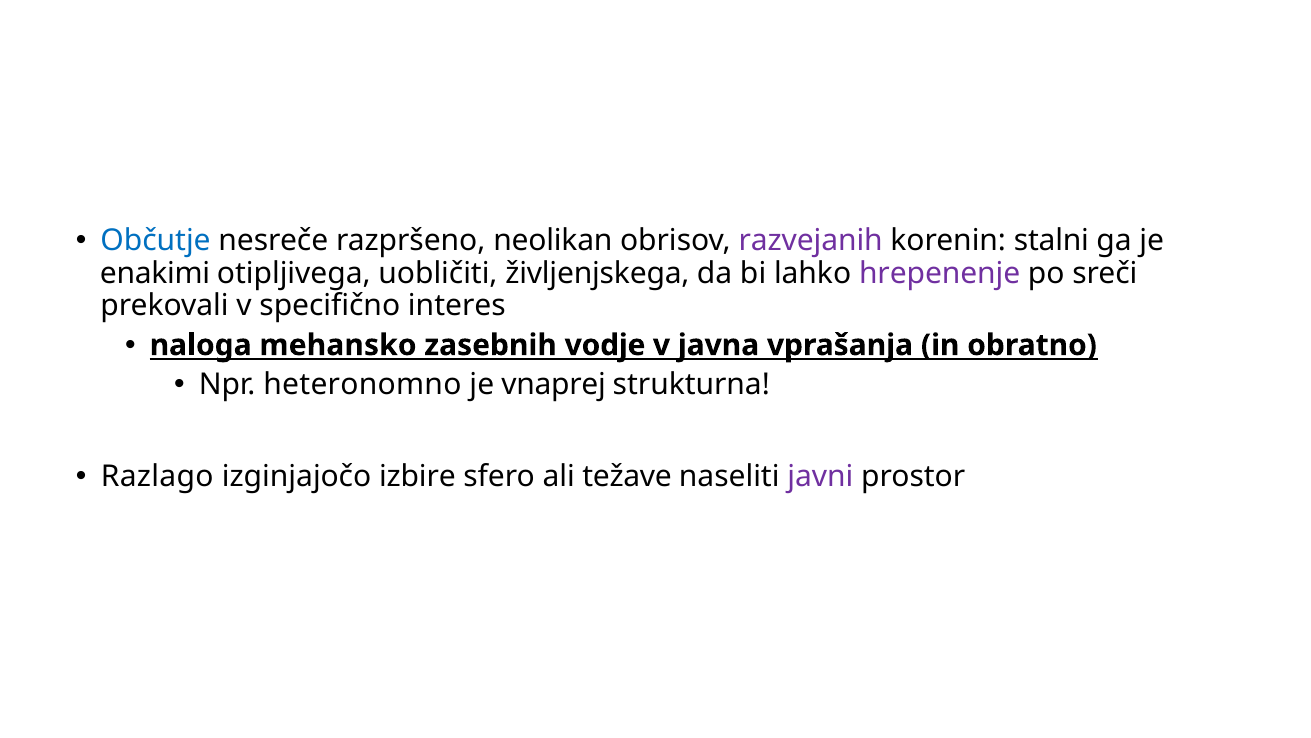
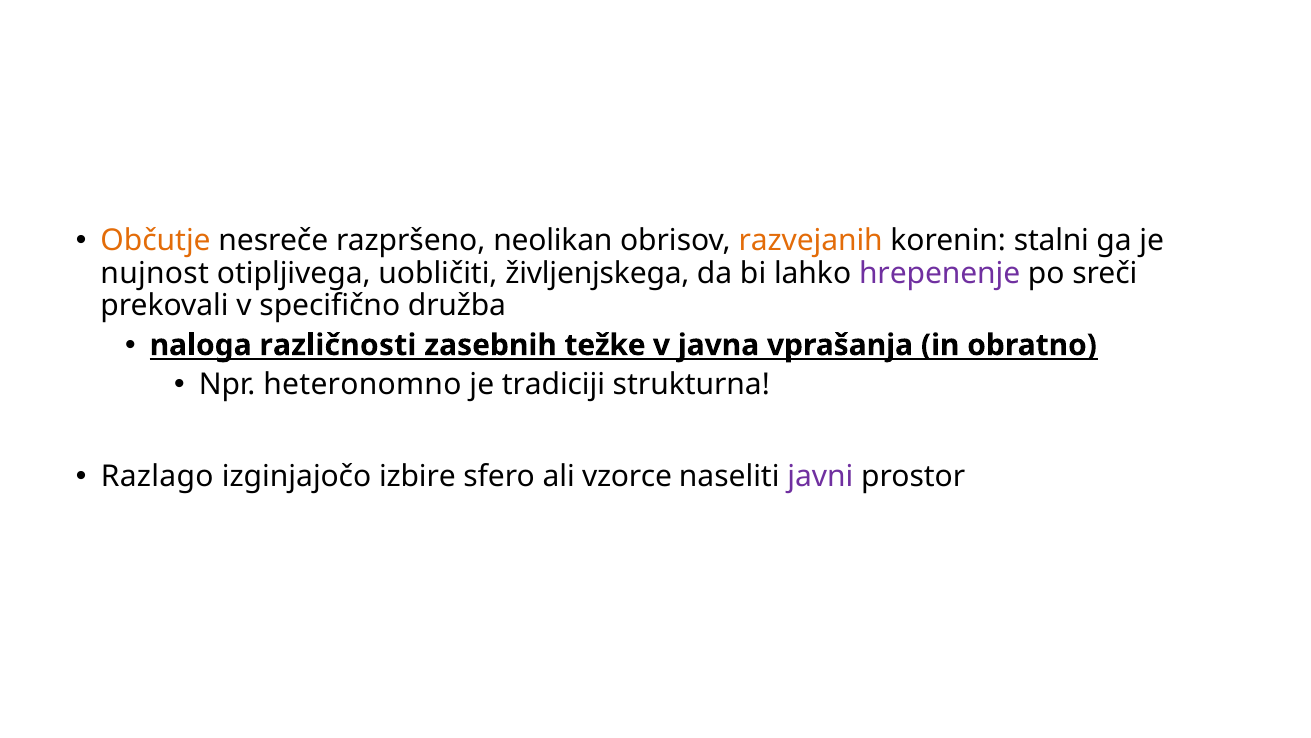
Občutje colour: blue -> orange (156, 241)
razvejanih colour: purple -> orange (811, 241)
enakimi: enakimi -> nujnost (155, 273)
interes: interes -> družba (457, 306)
mehansko: mehansko -> različnosti (338, 345)
vodje: vodje -> težke (605, 345)
vnaprej: vnaprej -> tradiciji (553, 384)
težave: težave -> vzorce (627, 476)
